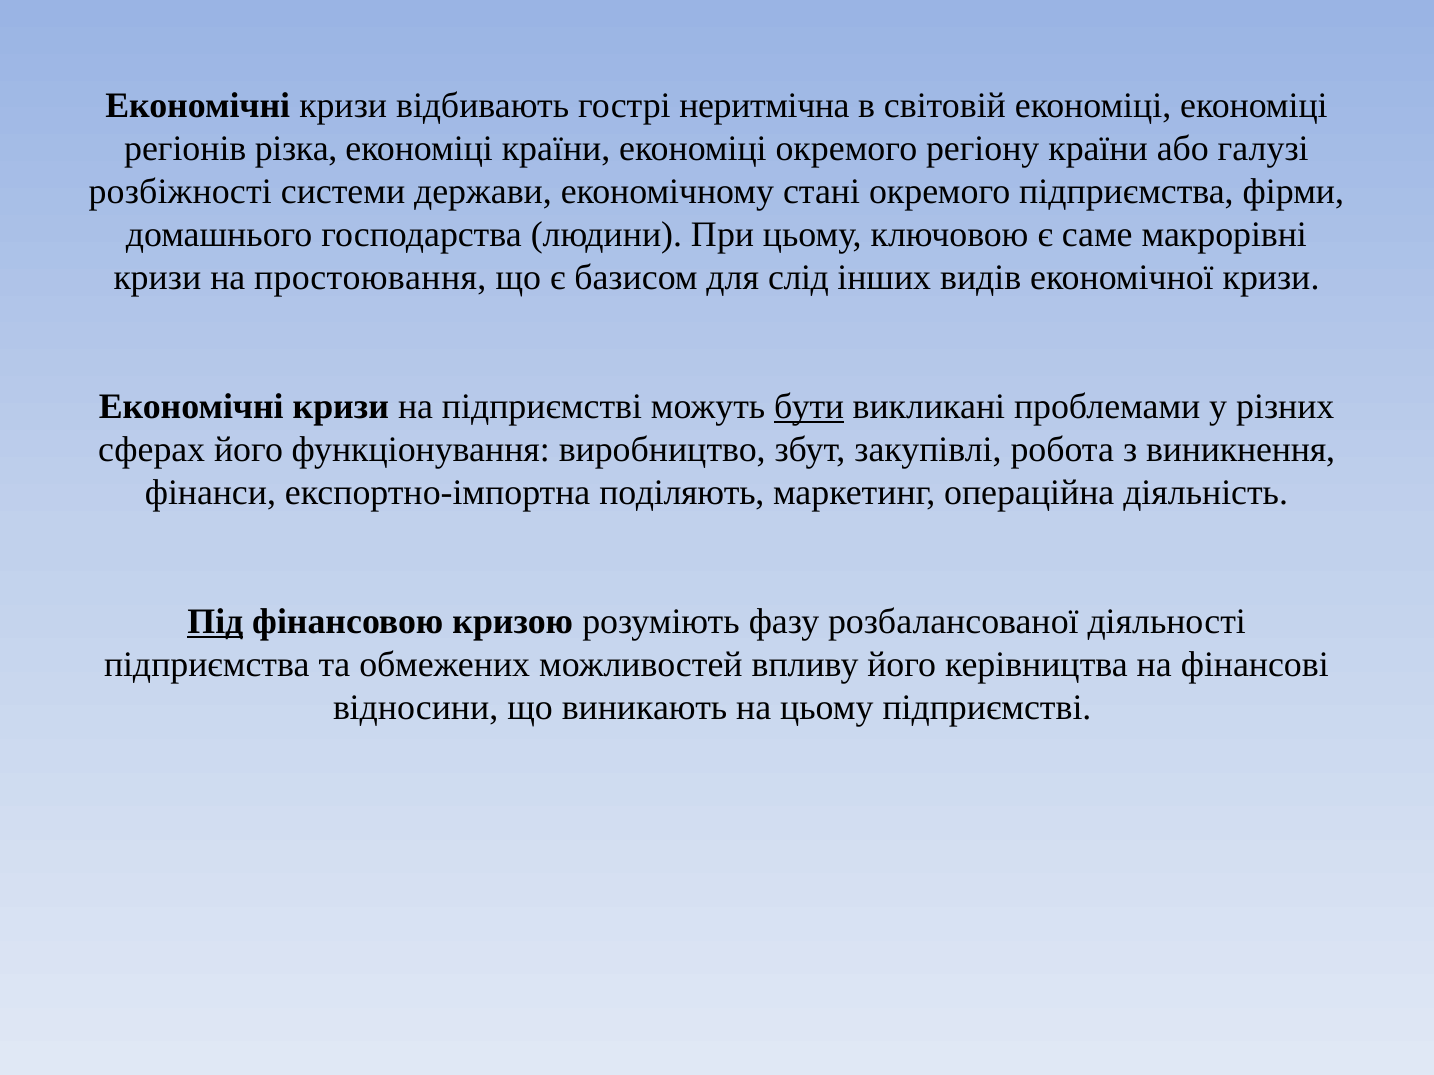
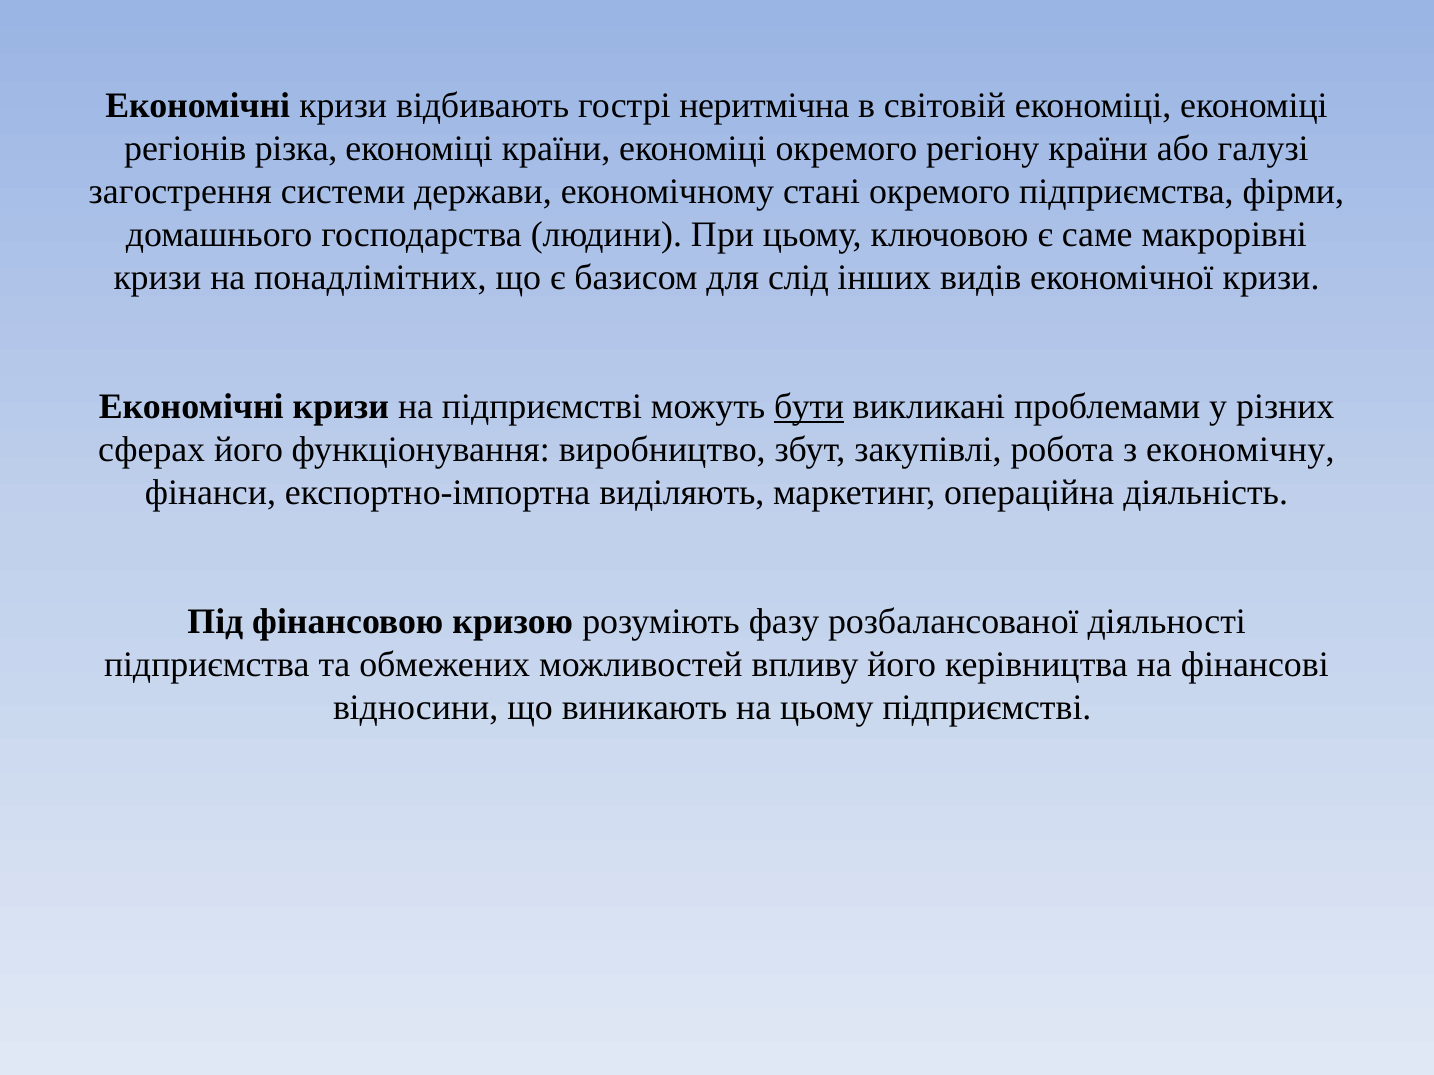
розбіжності: розбіжності -> загострення (180, 192)
простоювання: простоювання -> понадлімітних (370, 278)
виникнення: виникнення -> економічну (1240, 450)
поділяють: поділяють -> виділяють (682, 493)
Під underline: present -> none (215, 622)
